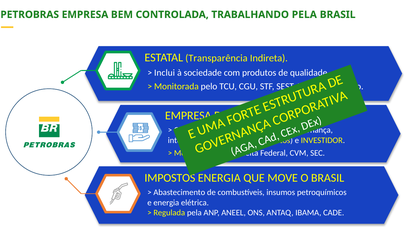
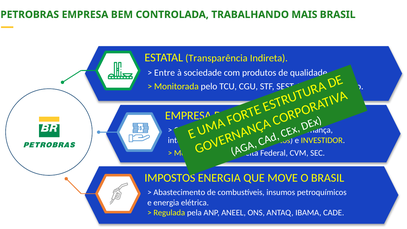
TRABALHANDO PELA: PELA -> MAIS (304, 15)
Inclui: Inclui -> Entre (165, 73)
